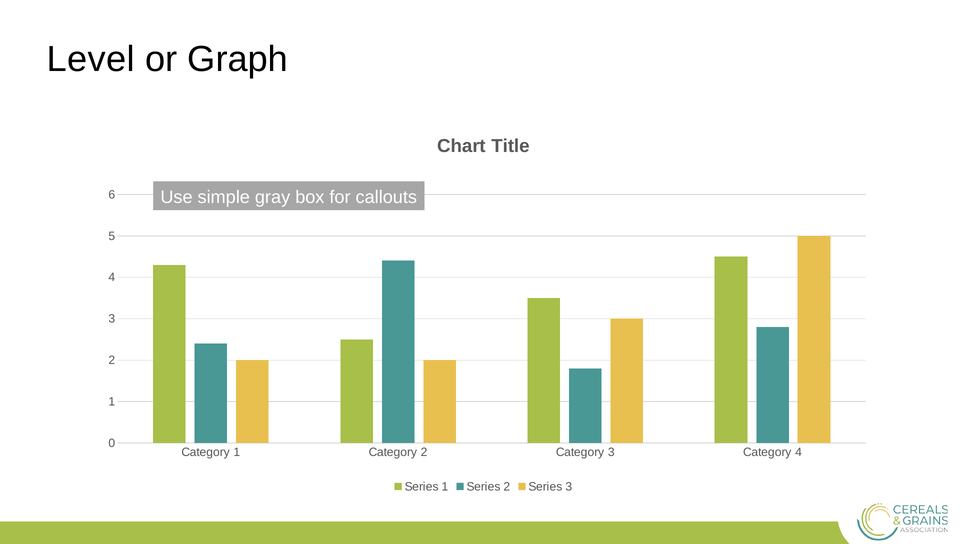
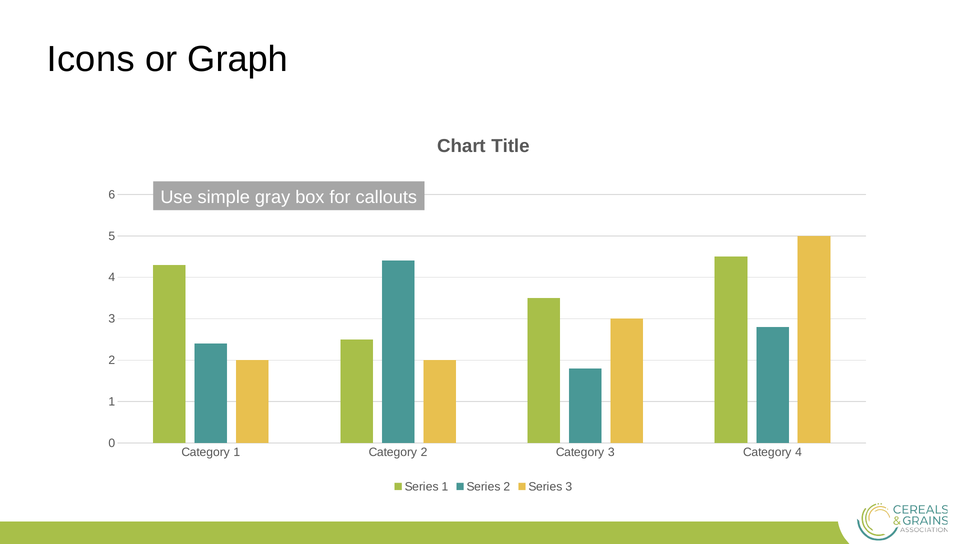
Level: Level -> Icons (91, 59)
